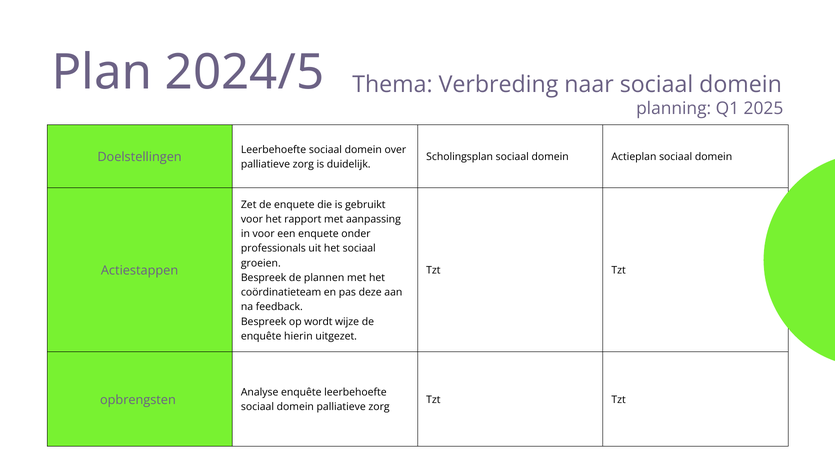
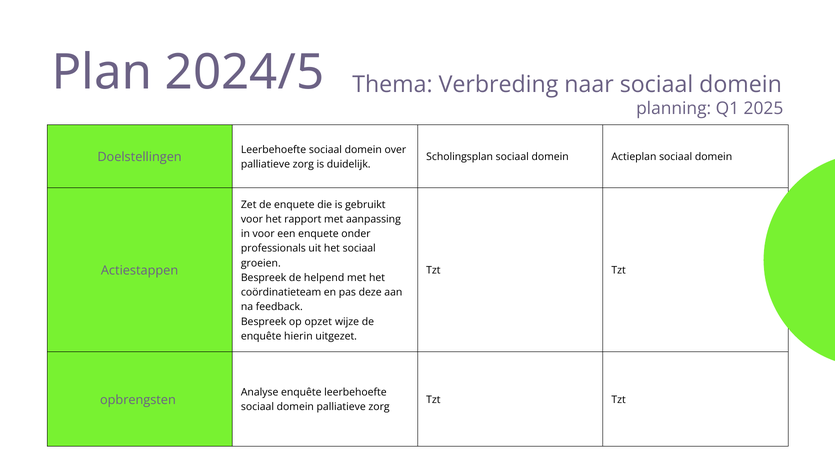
plannen: plannen -> helpend (324, 278)
wordt: wordt -> opzet (318, 321)
